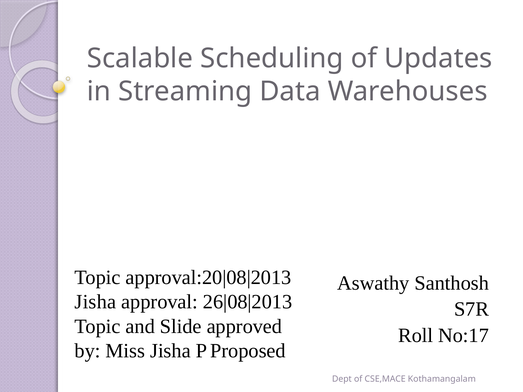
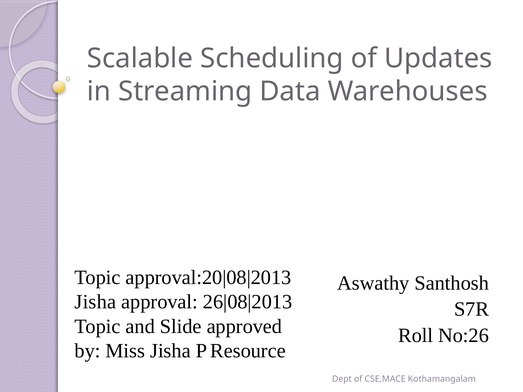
No:17: No:17 -> No:26 (464, 336)
Proposed: Proposed -> Resource (248, 351)
